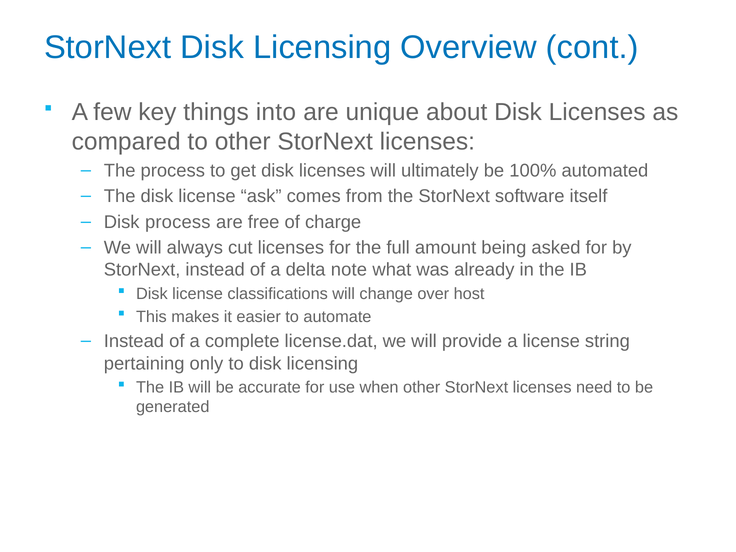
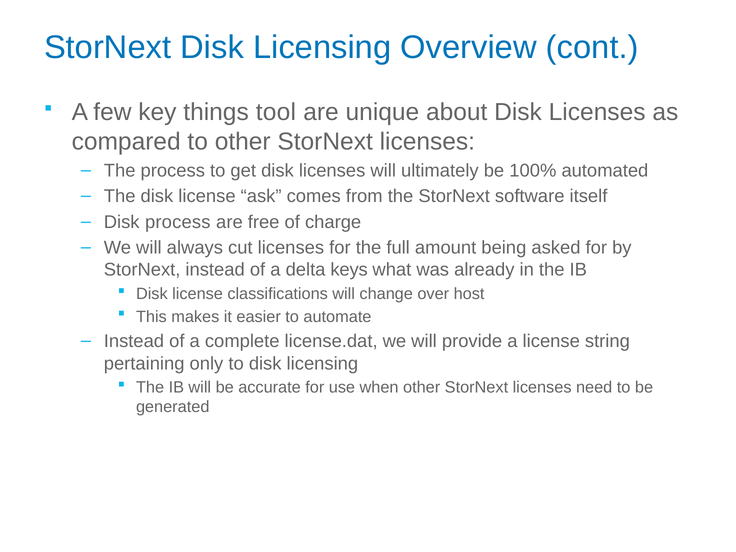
into: into -> tool (276, 112)
note: note -> keys (349, 270)
